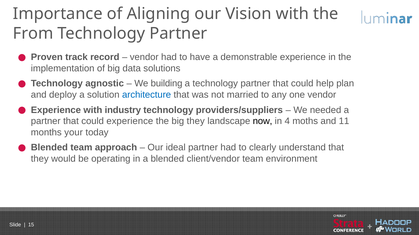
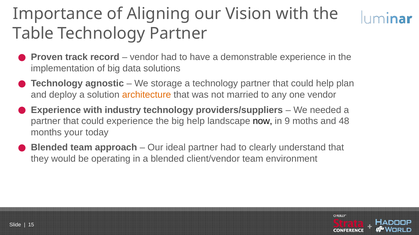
From: From -> Table (33, 33)
building: building -> storage (167, 84)
architecture colour: blue -> orange (147, 95)
big they: they -> help (196, 122)
4: 4 -> 9 (287, 122)
11: 11 -> 48 (344, 122)
